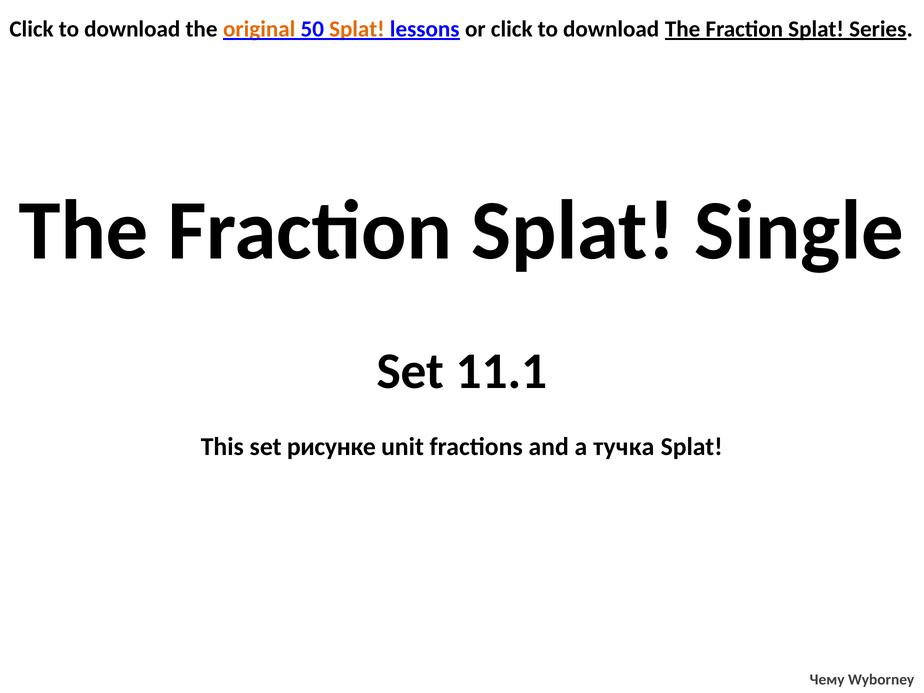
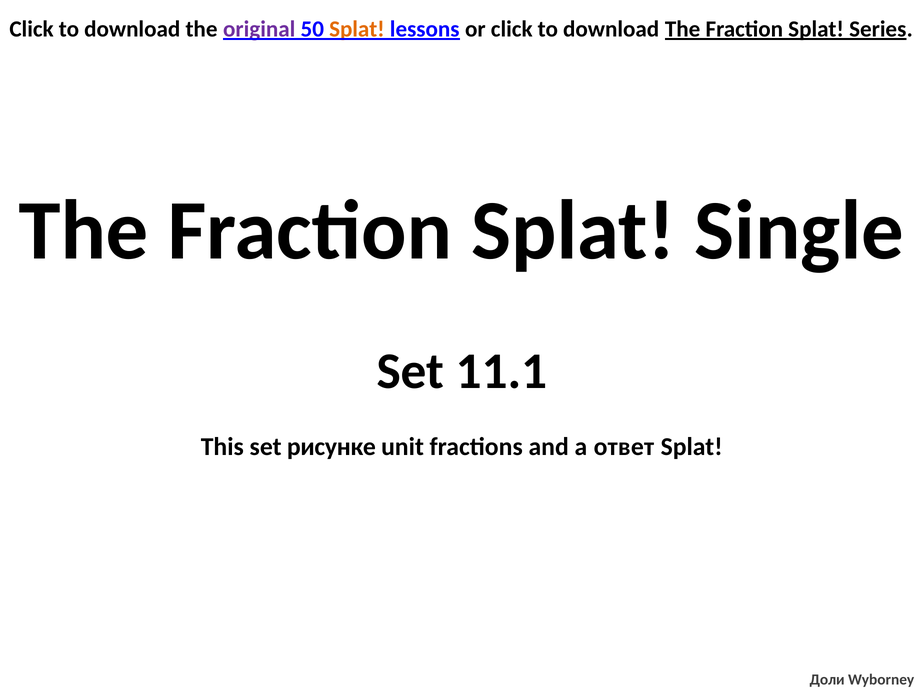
original colour: orange -> purple (259, 29)
тучка: тучка -> ответ (624, 447)
Чему: Чему -> Доли (827, 680)
